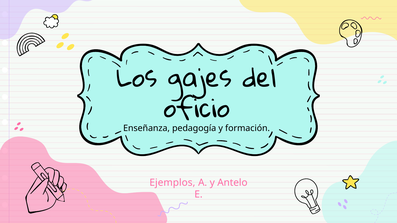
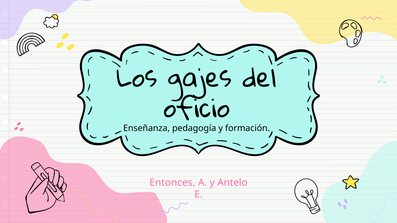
Ejemplos: Ejemplos -> Entonces (172, 183)
